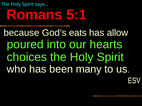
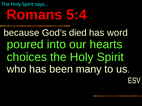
5:1: 5:1 -> 5:4 (77, 15)
eats: eats -> died (78, 33)
allow: allow -> word (117, 33)
